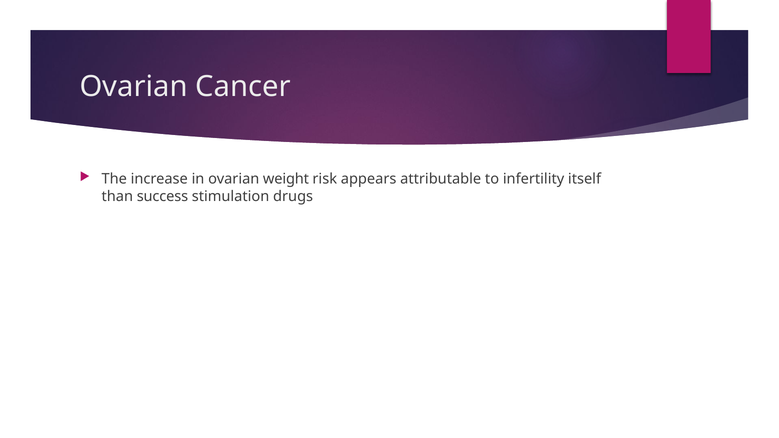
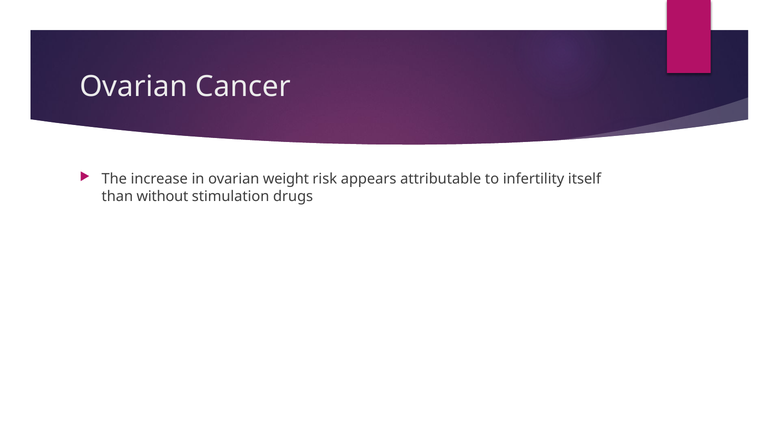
success: success -> without (162, 197)
